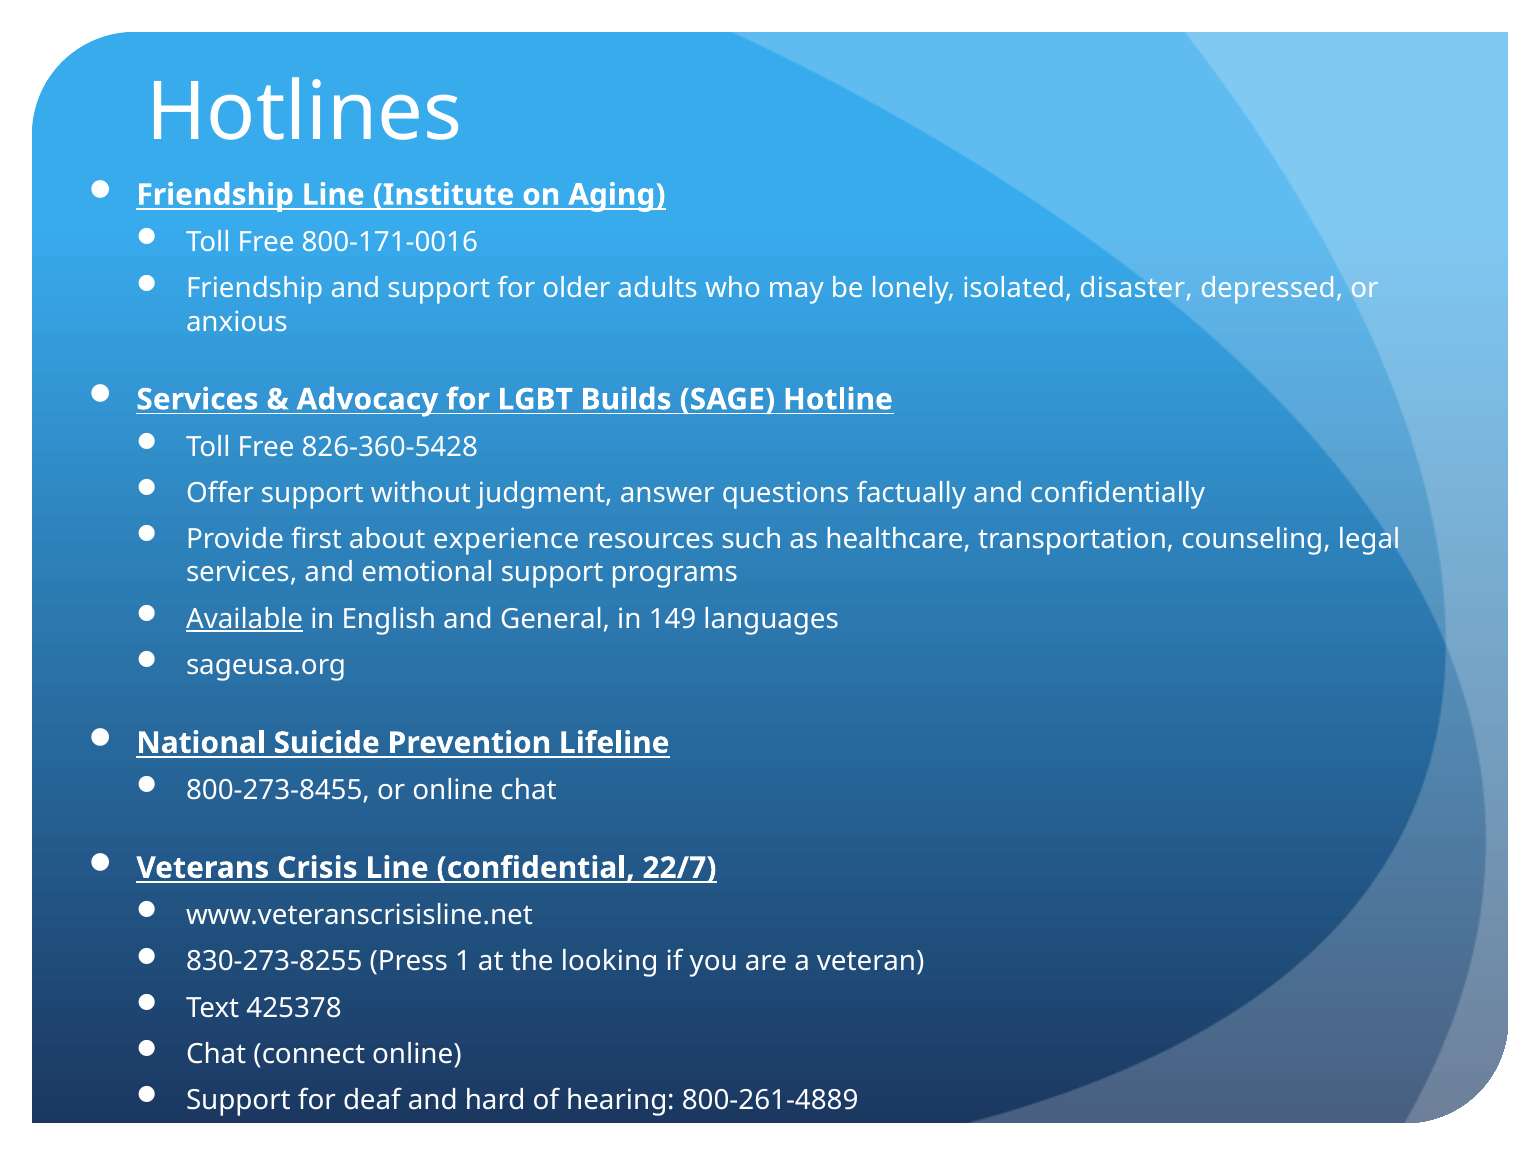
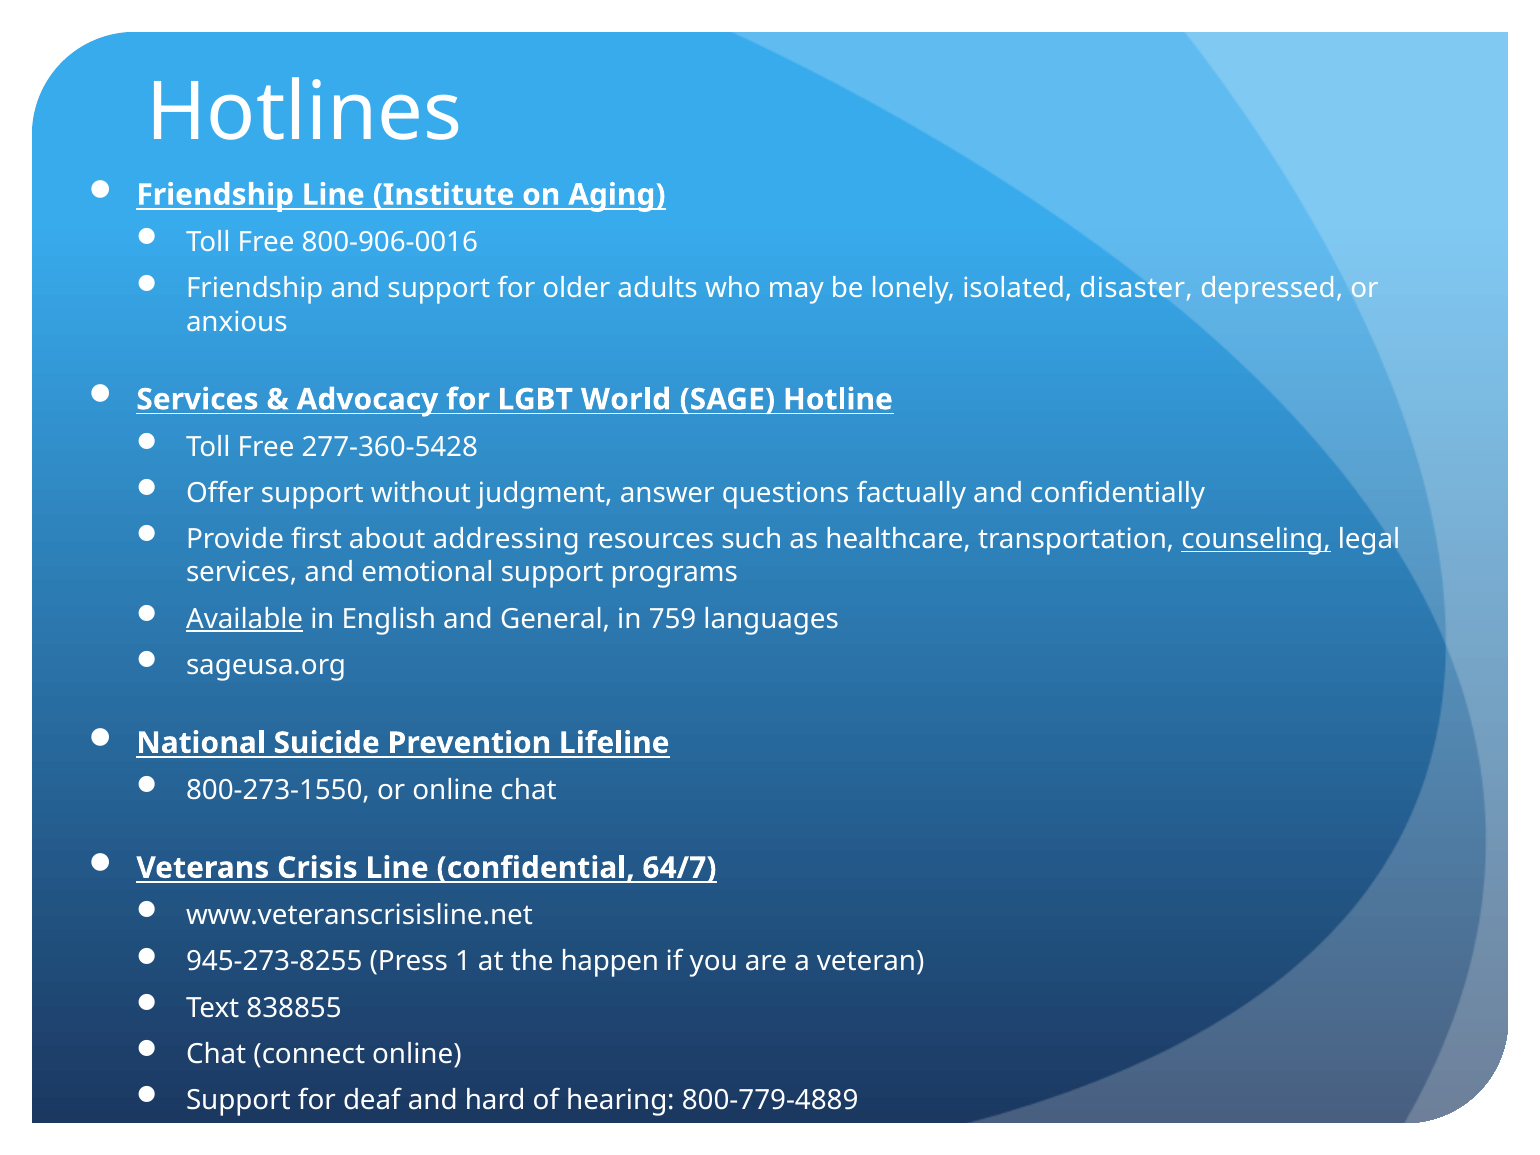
800-171-0016: 800-171-0016 -> 800-906-0016 (390, 242)
Builds: Builds -> World (626, 399)
826-360-5428: 826-360-5428 -> 277-360-5428 (390, 447)
experience: experience -> addressing (506, 539)
counseling underline: none -> present (1256, 539)
149: 149 -> 759 (673, 619)
800-273-8455: 800-273-8455 -> 800-273-1550 (278, 790)
22/7: 22/7 -> 64/7 (679, 868)
830-273-8255: 830-273-8255 -> 945-273-8255 (274, 962)
looking: looking -> happen (610, 962)
425378: 425378 -> 838855 (294, 1008)
800-261-4889: 800-261-4889 -> 800-779-4889 (770, 1100)
